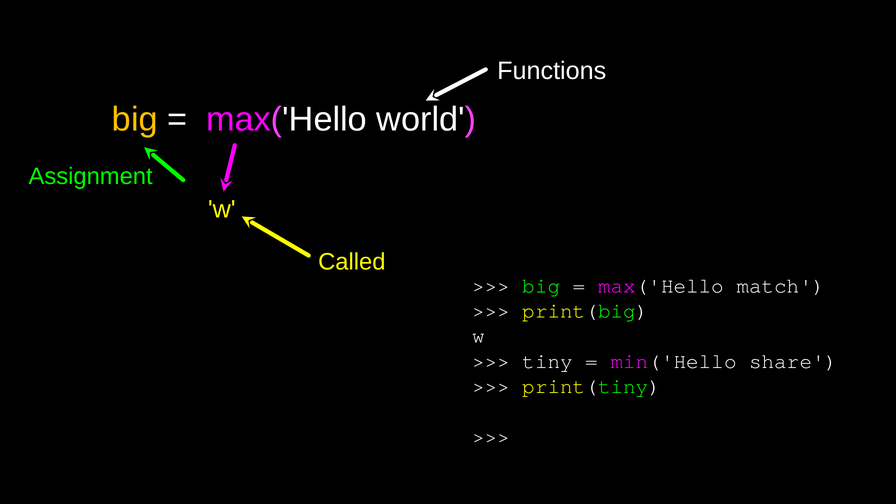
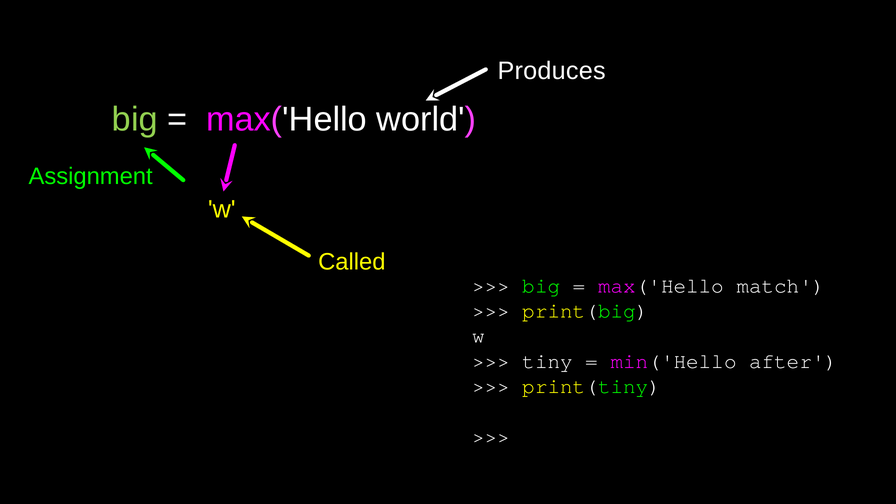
Functions: Functions -> Produces (552, 71)
big colour: yellow -> light green (135, 119)
share: share -> after (793, 361)
